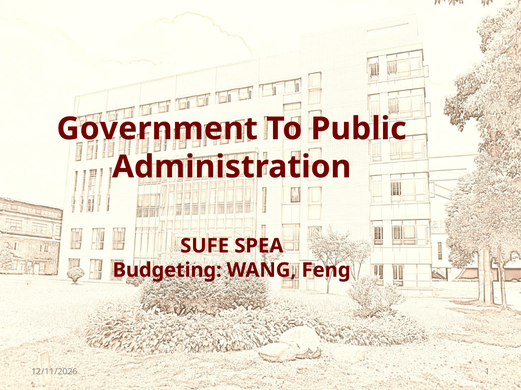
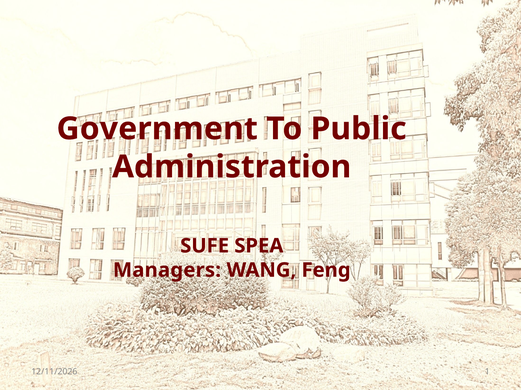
Budgeting: Budgeting -> Managers (167, 271)
